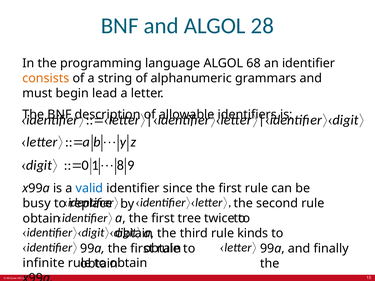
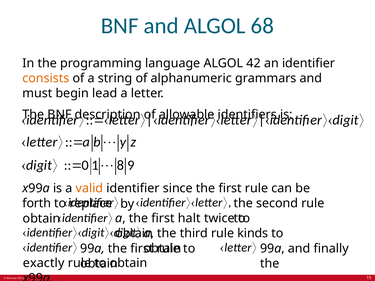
28: 28 -> 68 (262, 26)
68: 68 -> 42 (254, 63)
valid colour: blue -> orange (89, 188)
busy: busy -> forth (37, 203)
tree: tree -> halt (189, 219)
infinite: infinite -> exactly (44, 263)
